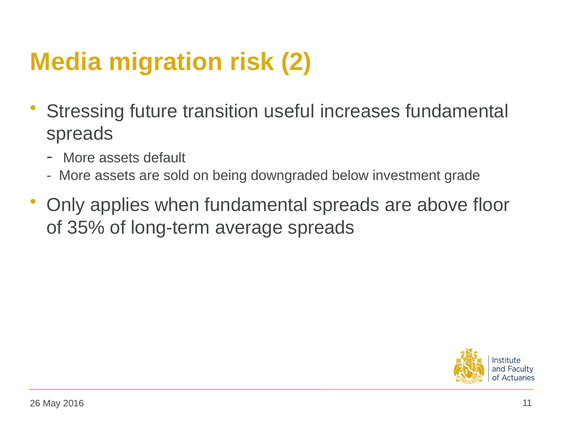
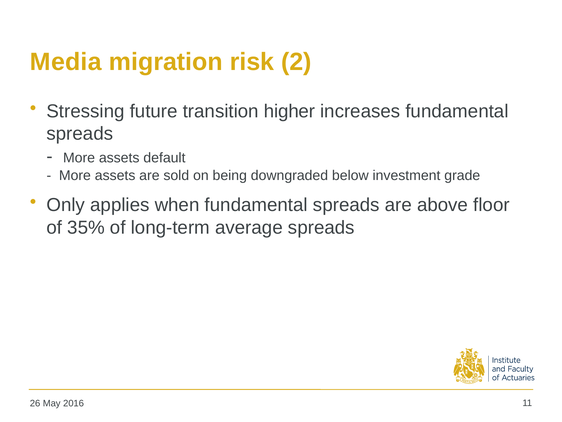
useful: useful -> higher (290, 111)
